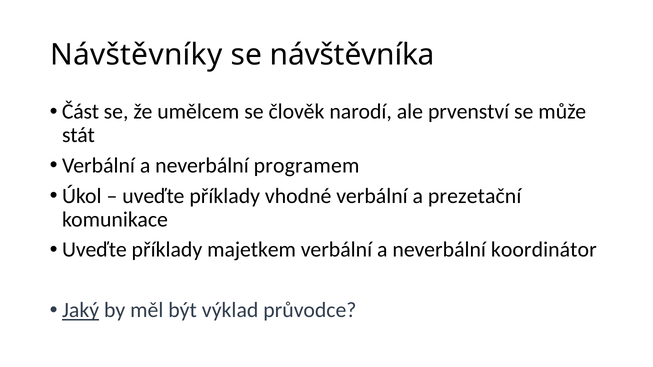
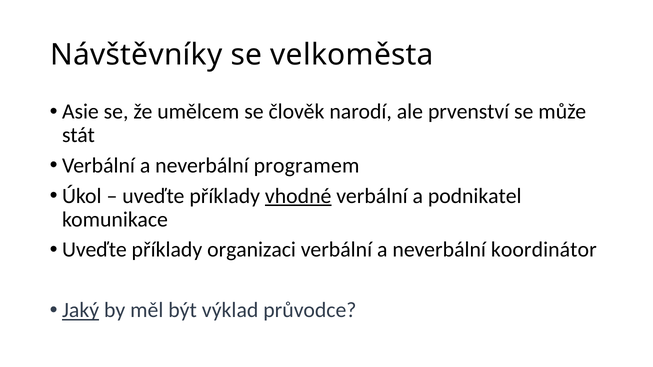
návštěvníka: návštěvníka -> velkoměsta (352, 55)
Část: Část -> Asie (80, 112)
vhodné underline: none -> present (298, 196)
prezetační: prezetační -> podnikatel (475, 196)
majetkem: majetkem -> organizaci (252, 250)
